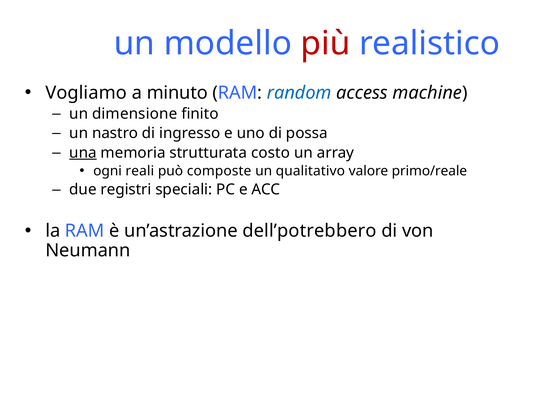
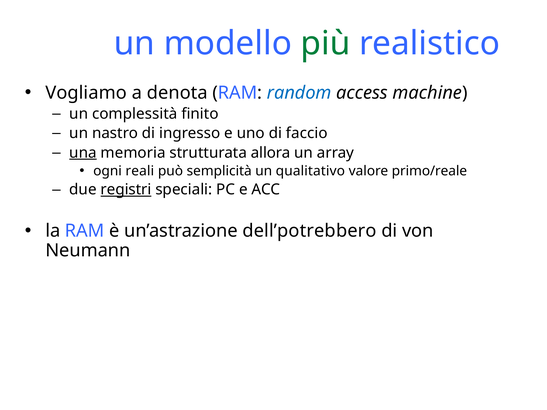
più colour: red -> green (326, 43)
minuto: minuto -> denota (177, 93)
dimensione: dimensione -> complessità (135, 114)
possa: possa -> faccio (307, 133)
costo: costo -> allora (271, 153)
composte: composte -> semplicità (219, 171)
registri underline: none -> present (126, 190)
